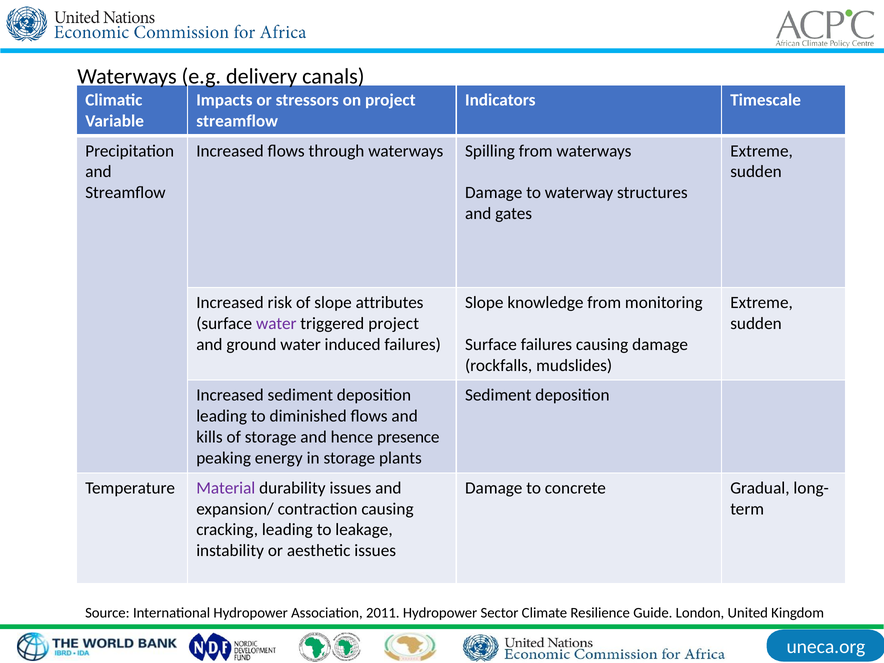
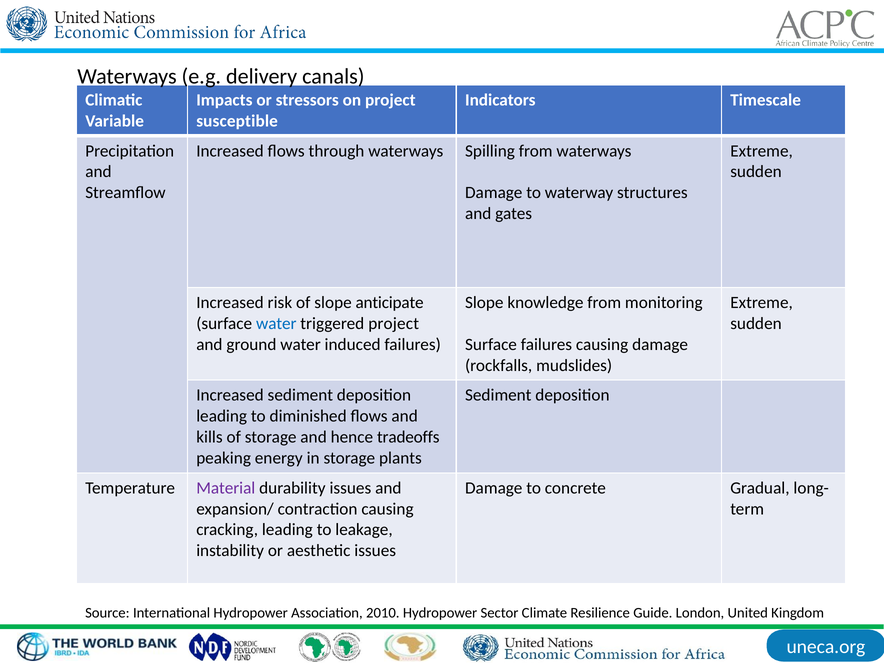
streamflow: streamflow -> susceptible (237, 121)
attributes: attributes -> anticipate (390, 303)
water colour: purple -> blue (276, 324)
presence: presence -> tradeoffs (408, 437)
2011: 2011 -> 2010 (383, 613)
